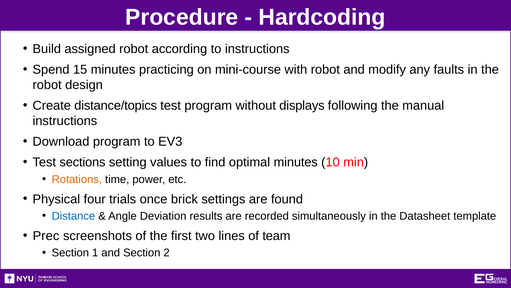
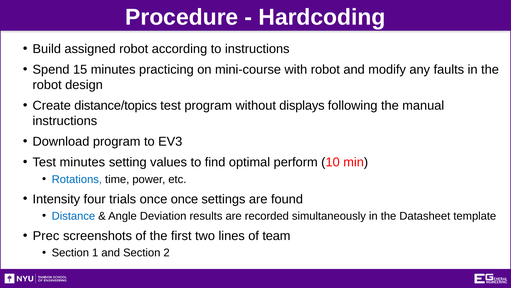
Test sections: sections -> minutes (82, 162)
optimal minutes: minutes -> perform (296, 162)
Rotations colour: orange -> blue (77, 179)
Physical: Physical -> Intensity (56, 199)
once brick: brick -> once (184, 199)
